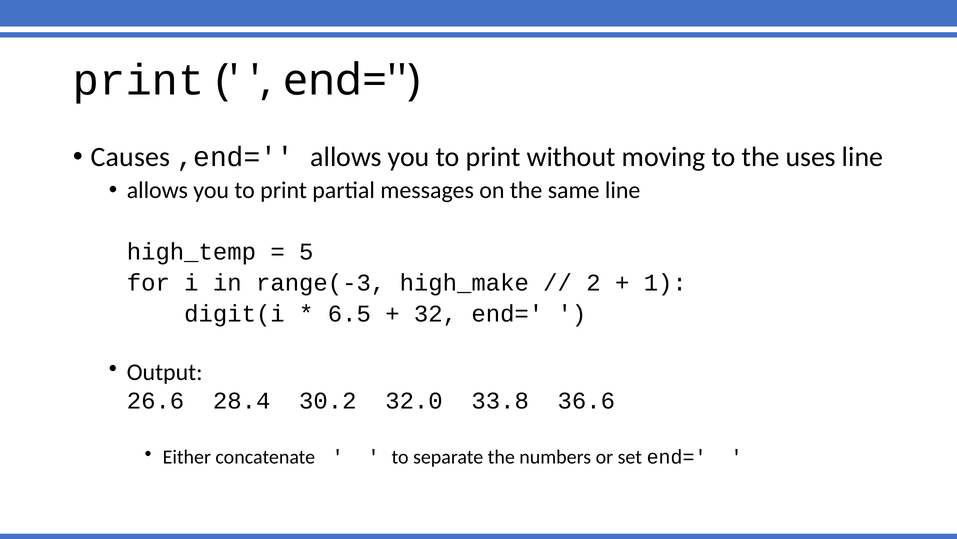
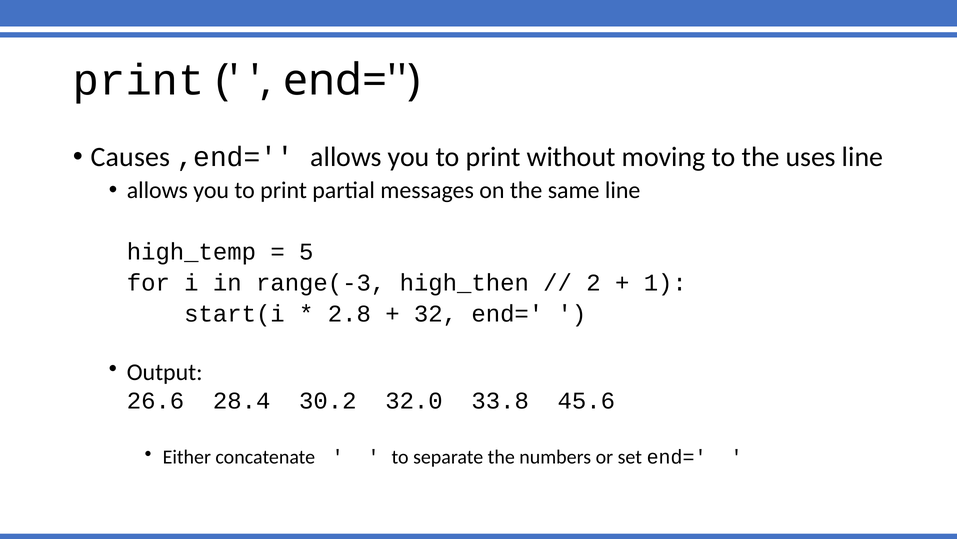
high_make: high_make -> high_then (464, 282)
digit(i: digit(i -> start(i (234, 313)
6.5: 6.5 -> 2.8 (349, 313)
36.6: 36.6 -> 45.6 (586, 400)
